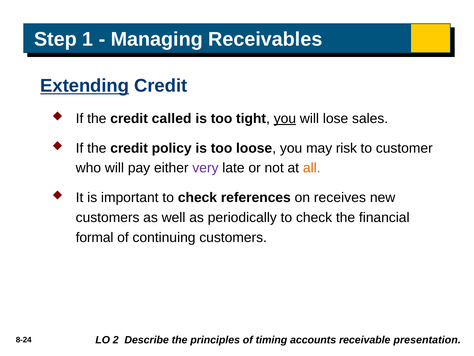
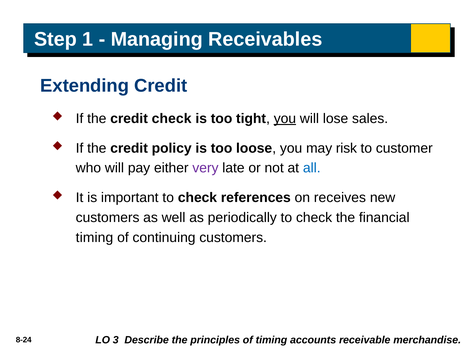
Extending underline: present -> none (85, 86)
credit called: called -> check (172, 118)
all colour: orange -> blue (312, 168)
formal: formal -> timing (94, 237)
2: 2 -> 3 (116, 340)
presentation: presentation -> merchandise (427, 340)
